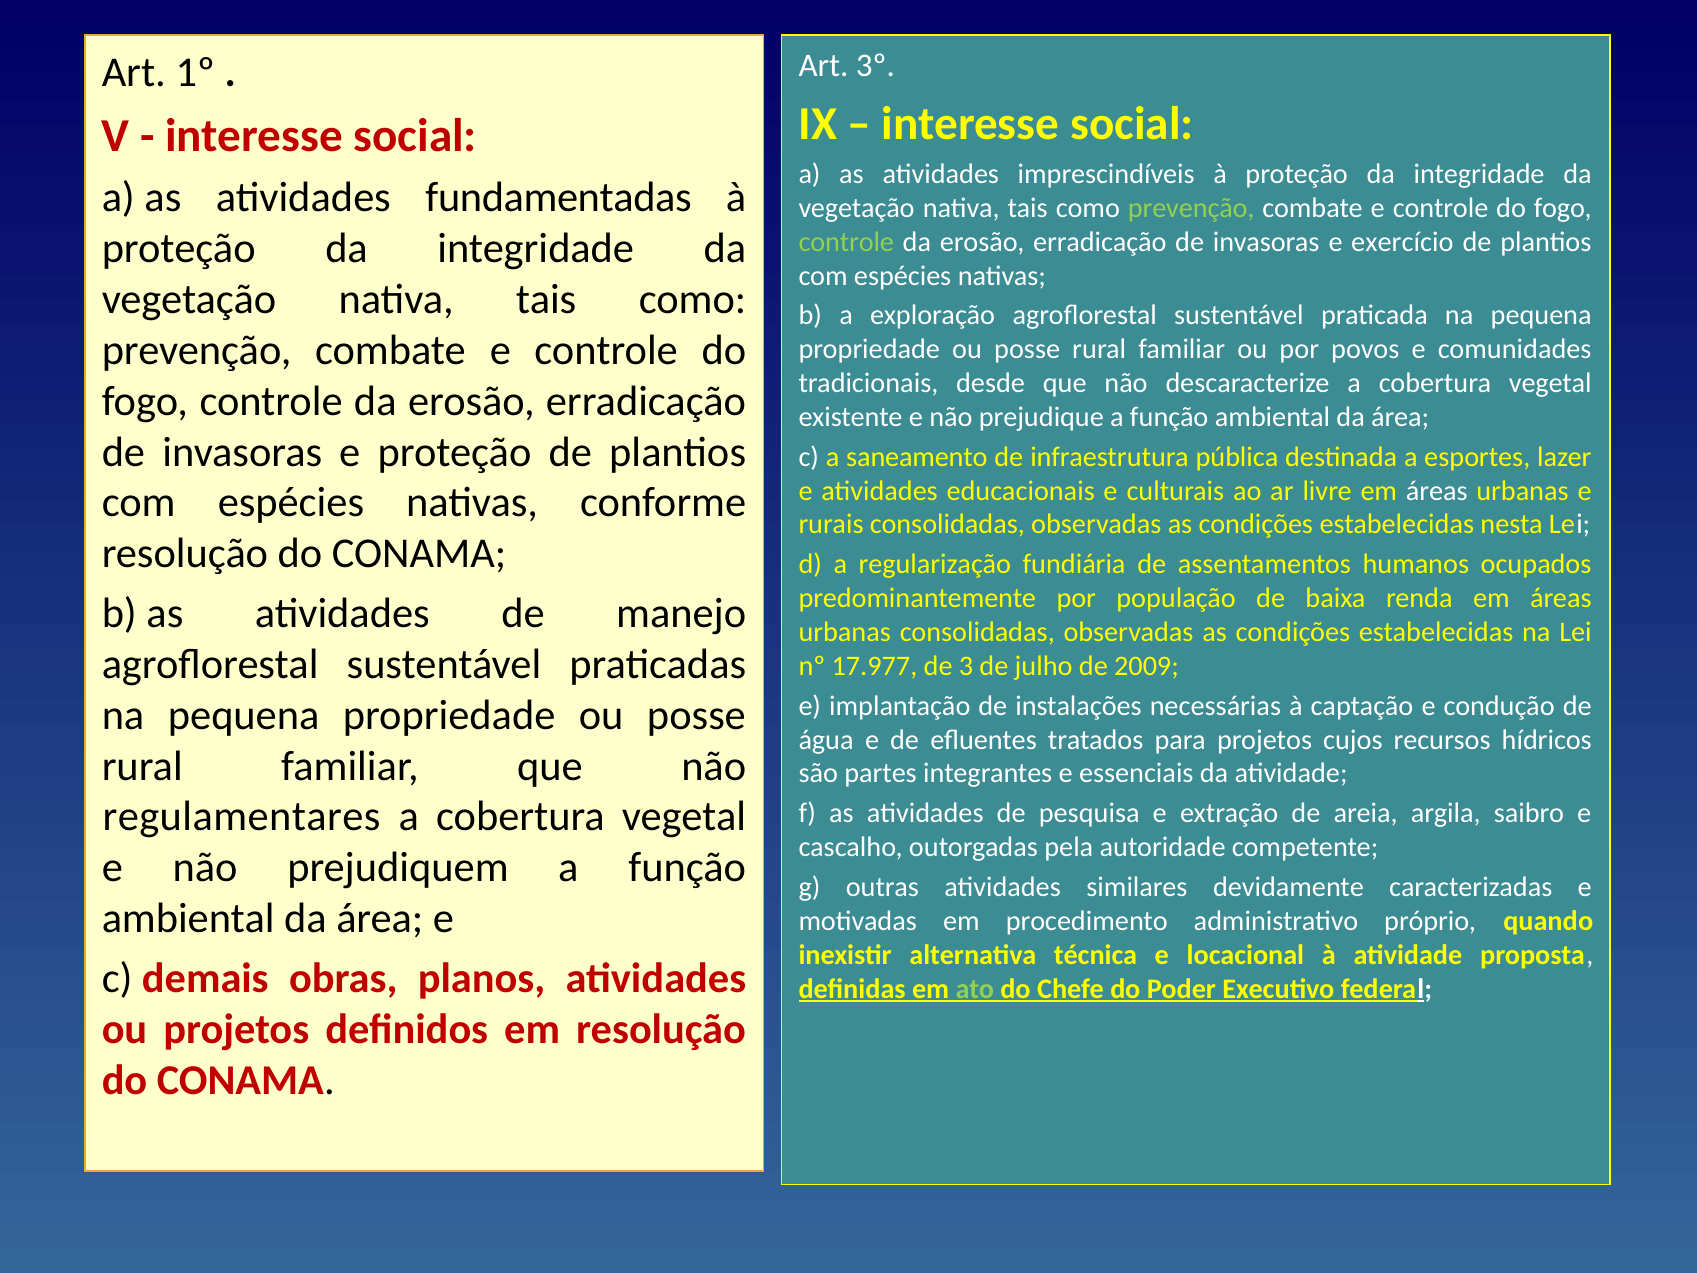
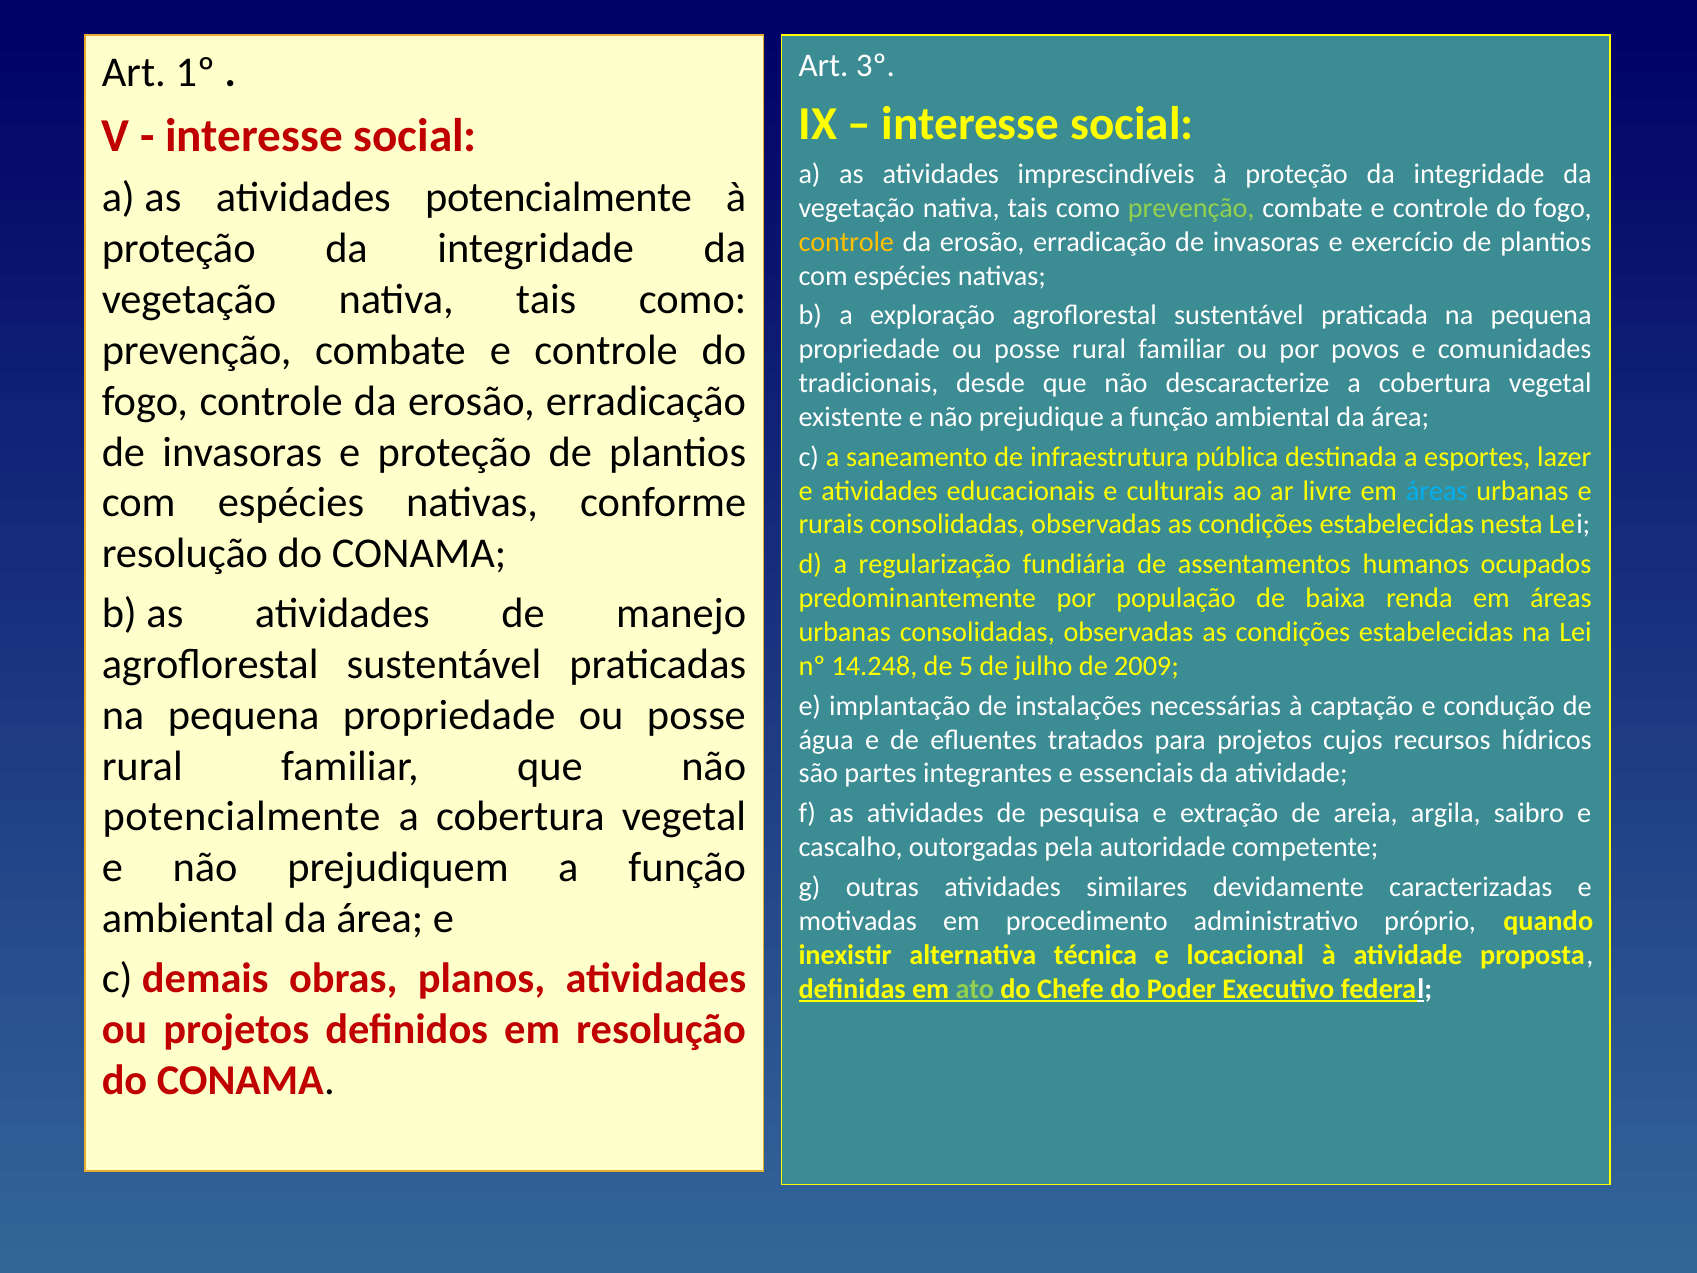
atividades fundamentadas: fundamentadas -> potencialmente (559, 197)
controle colour: light green -> yellow (846, 242)
áreas colour: white -> light blue (1437, 491)
17.977: 17.977 -> 14.248 (874, 666)
3: 3 -> 5 (966, 666)
regulamentares: regulamentares -> potencialmente (242, 817)
